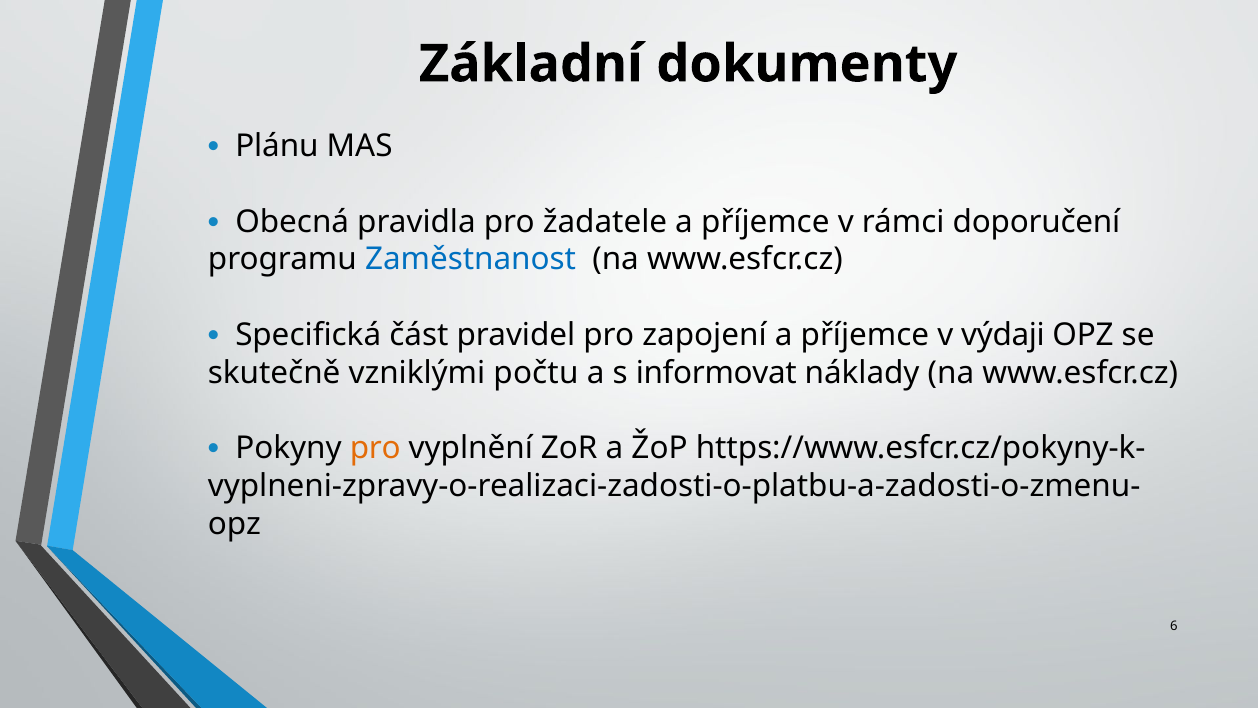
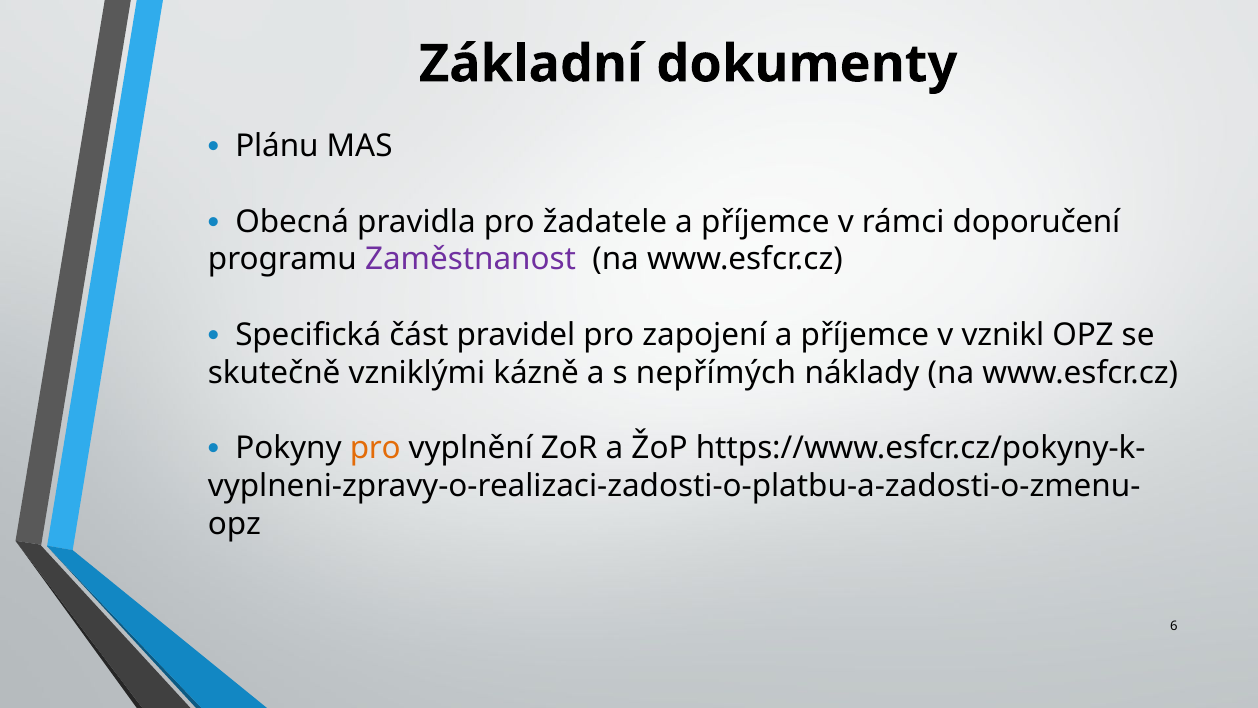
Zaměstnanost colour: blue -> purple (471, 259)
výdaji: výdaji -> vznikl (1003, 335)
počtu: počtu -> kázně (536, 373)
informovat: informovat -> nepřímých (716, 373)
